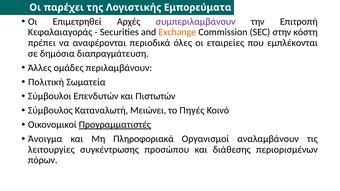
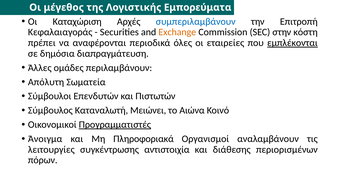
παρέχει: παρέχει -> μέγεθος (64, 7)
Επιμετρηθεί: Επιμετρηθεί -> Καταχώριση (77, 22)
συμπεριλαμβάνουν colour: purple -> blue (196, 22)
εμπλέκονται underline: none -> present (292, 43)
Πολιτική: Πολιτική -> Απόλυτη (46, 82)
Πηγές: Πηγές -> Αιώνα (192, 111)
προσώπου: προσώπου -> αντιστοιχία (167, 150)
